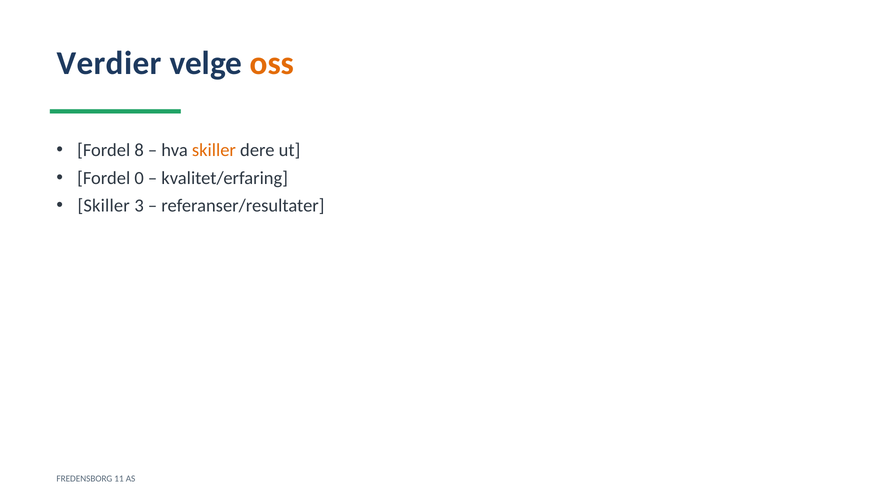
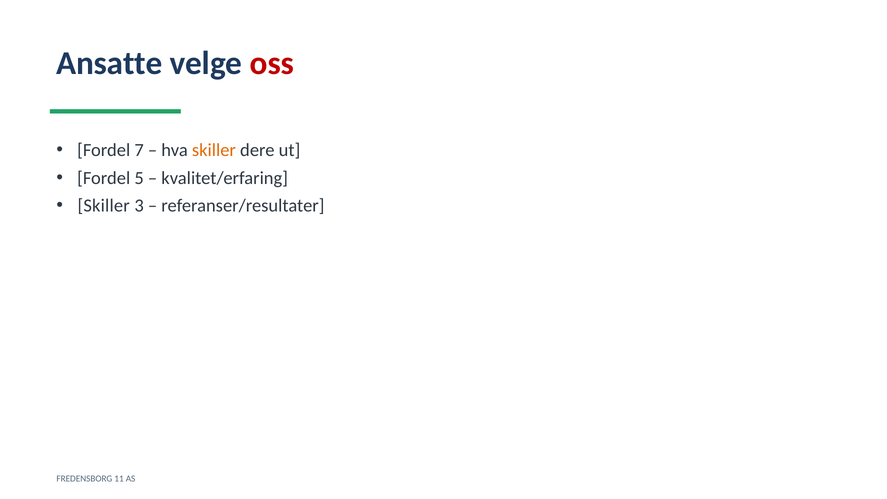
Verdier: Verdier -> Ansatte (109, 63)
oss colour: orange -> red (272, 63)
8: 8 -> 7 (139, 150)
0: 0 -> 5 (139, 178)
